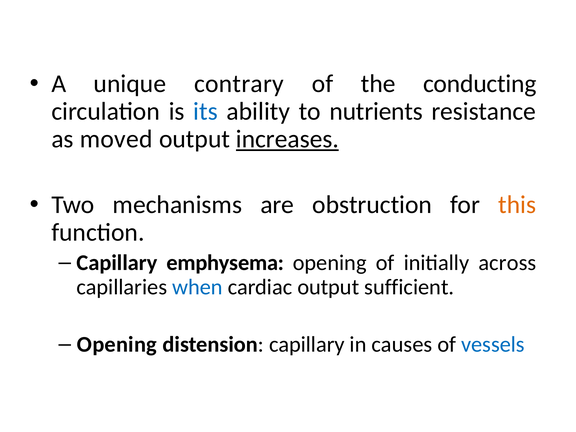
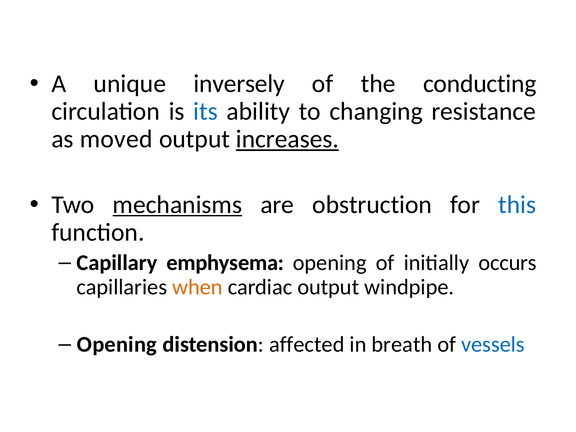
contrary: contrary -> inversely (239, 84)
nutrients: nutrients -> changing (376, 111)
mechanisms underline: none -> present (177, 205)
this colour: orange -> blue (517, 205)
across: across -> occurs (508, 263)
when colour: blue -> orange (197, 287)
sufficient: sufficient -> windpipe (409, 287)
distension capillary: capillary -> affected (307, 344)
causes: causes -> breath (402, 344)
